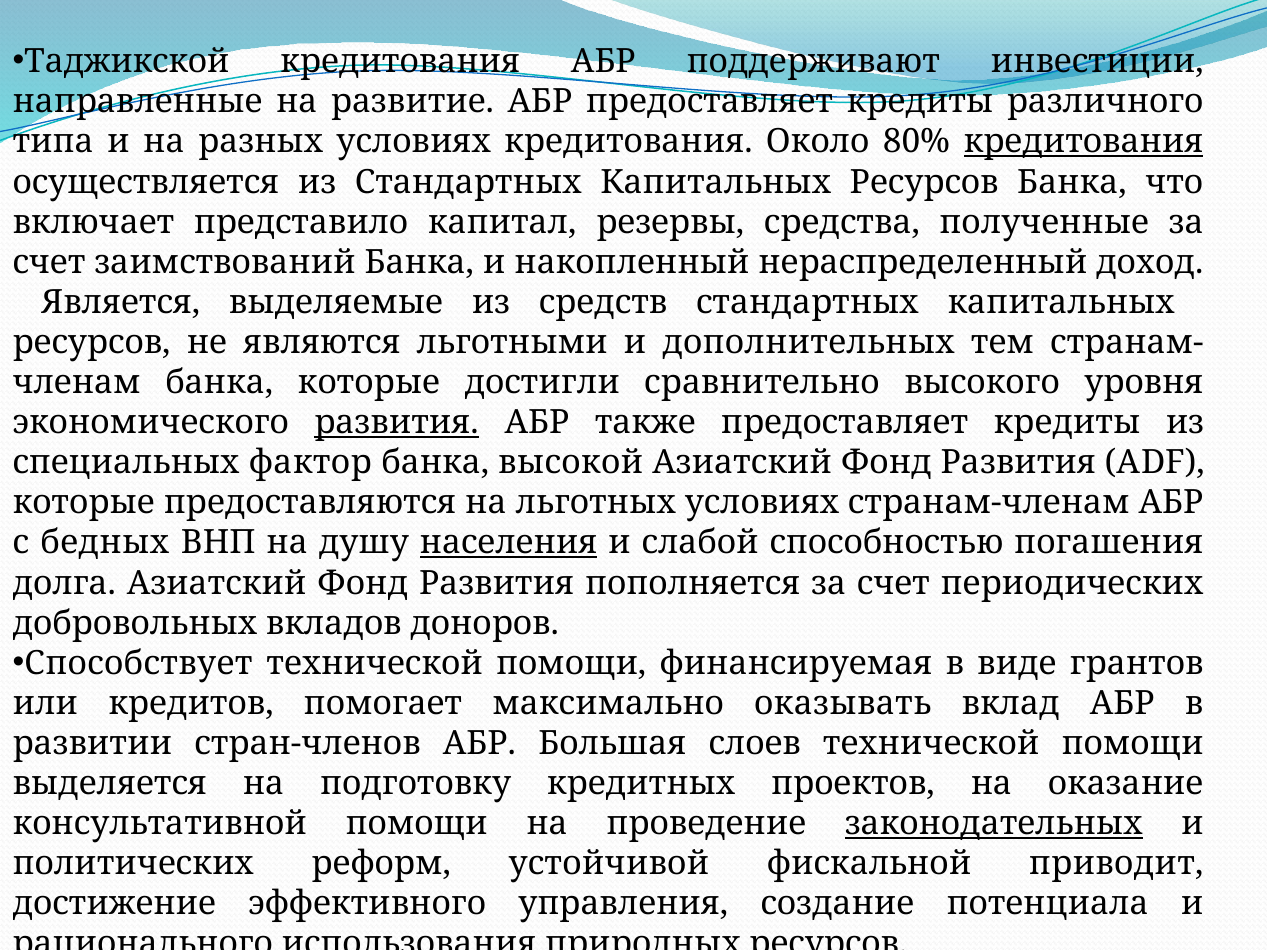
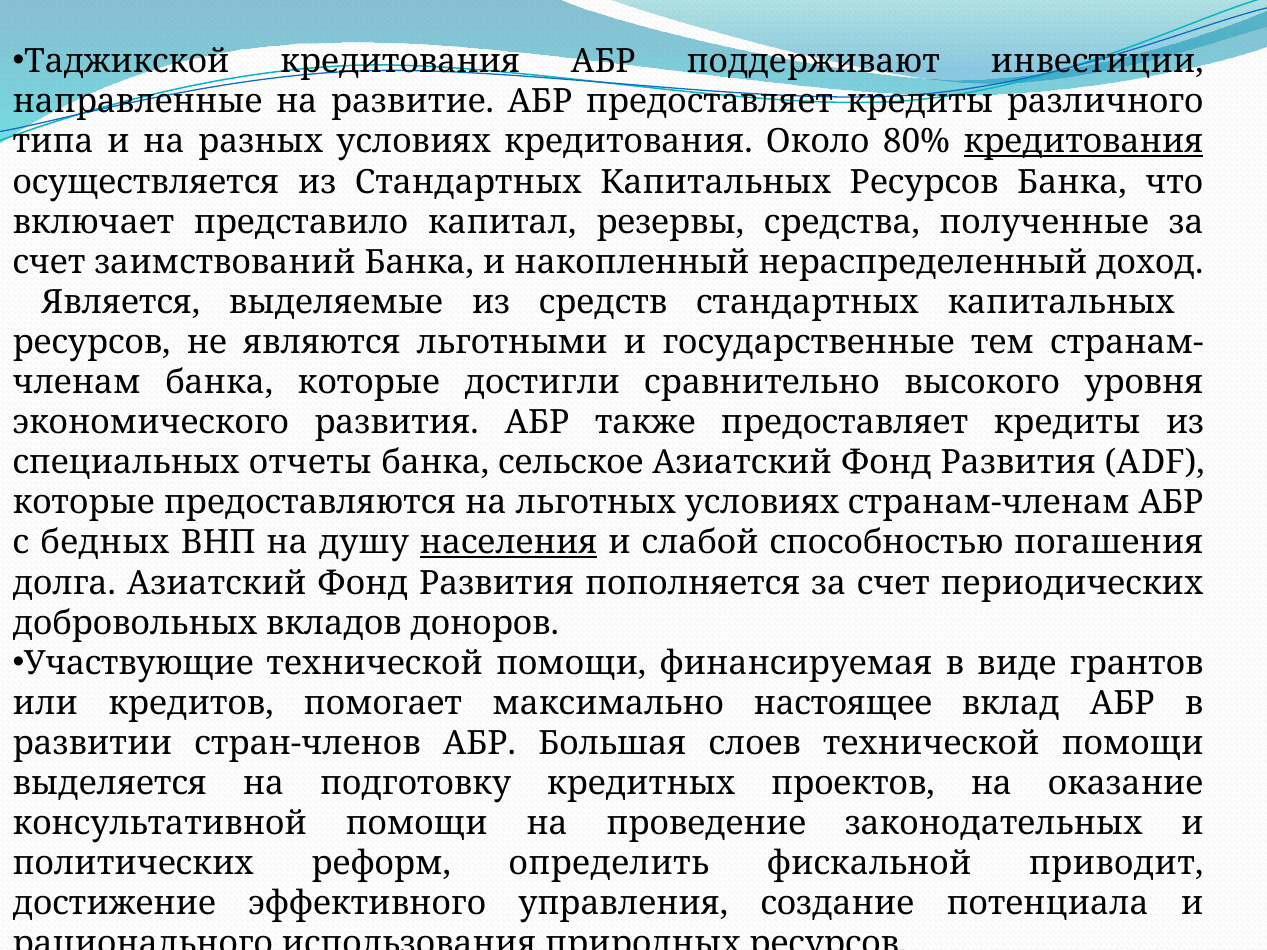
дополнительных: дополнительных -> государственные (809, 343)
развития underline: present -> none (397, 423)
фактор: фактор -> отчеты (310, 463)
высокой: высокой -> сельское (571, 463)
Способствует: Способствует -> Участвующие (139, 663)
оказывать: оказывать -> настоящее (843, 703)
законодательных underline: present -> none (994, 824)
устойчивой: устойчивой -> определить (609, 864)
